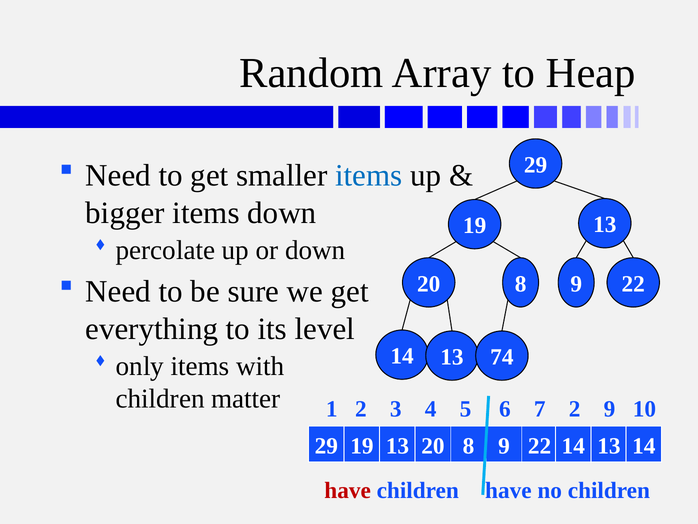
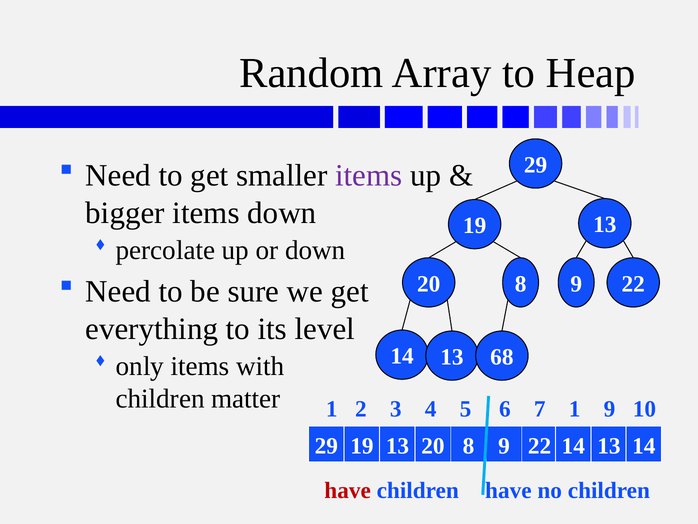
items colour: blue -> purple (369, 175)
74: 74 -> 68 (502, 357)
7 2: 2 -> 1 (575, 409)
